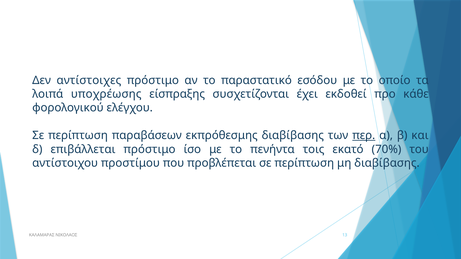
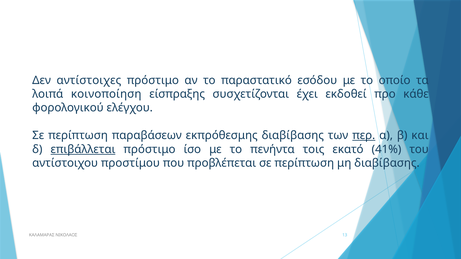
υποχρέωσης: υποχρέωσης -> κοινοποίηση (106, 94)
επιβάλλεται underline: none -> present (83, 149)
70%: 70% -> 41% (386, 149)
